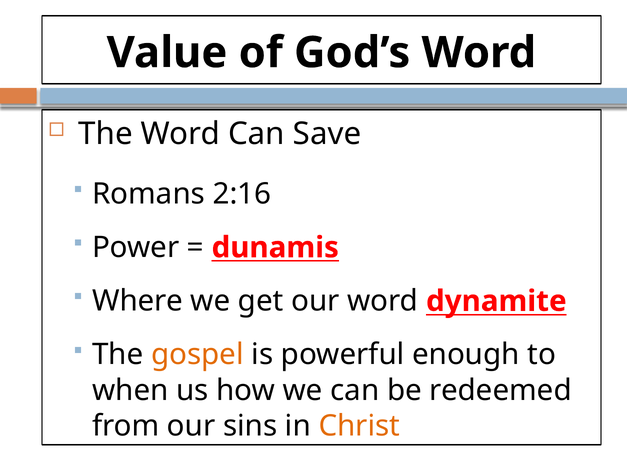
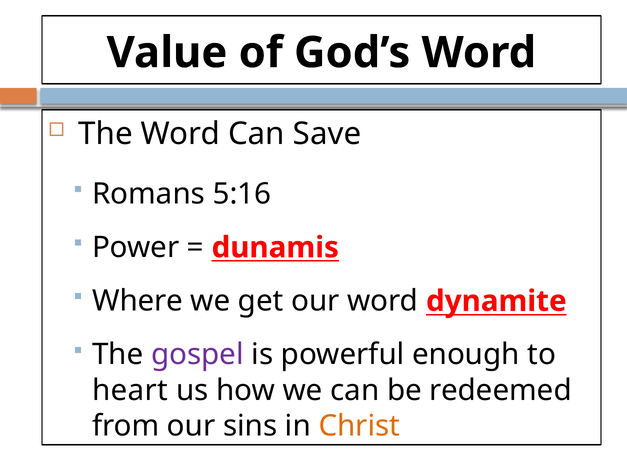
2:16: 2:16 -> 5:16 (242, 194)
gospel colour: orange -> purple (197, 354)
when: when -> heart (130, 390)
